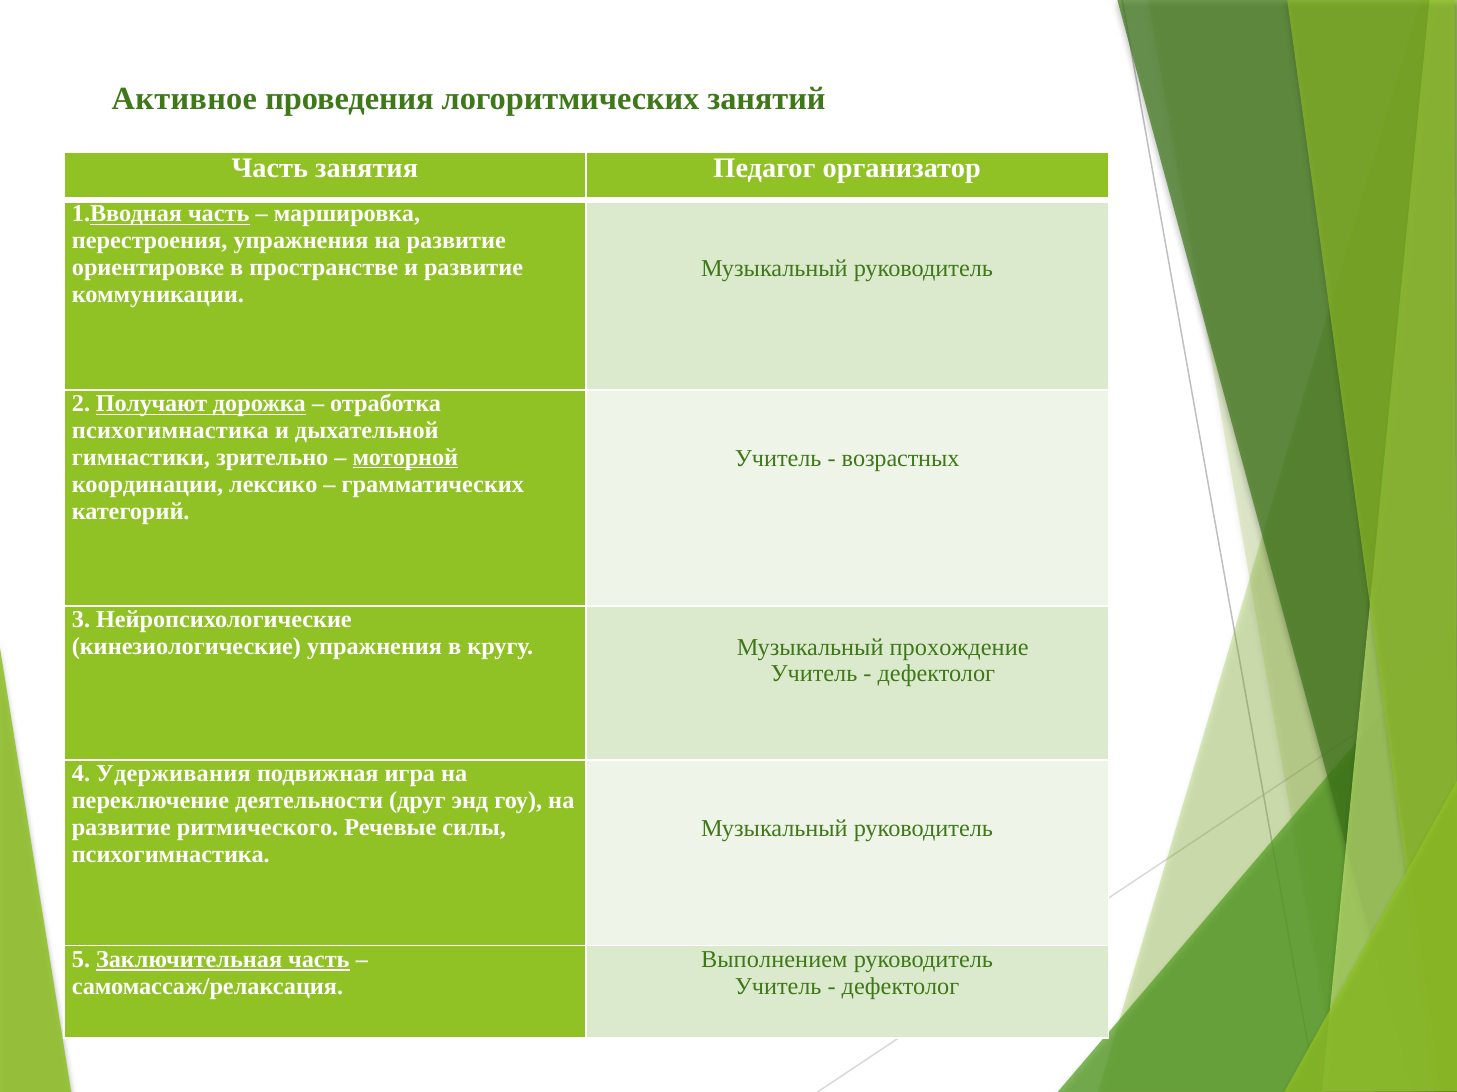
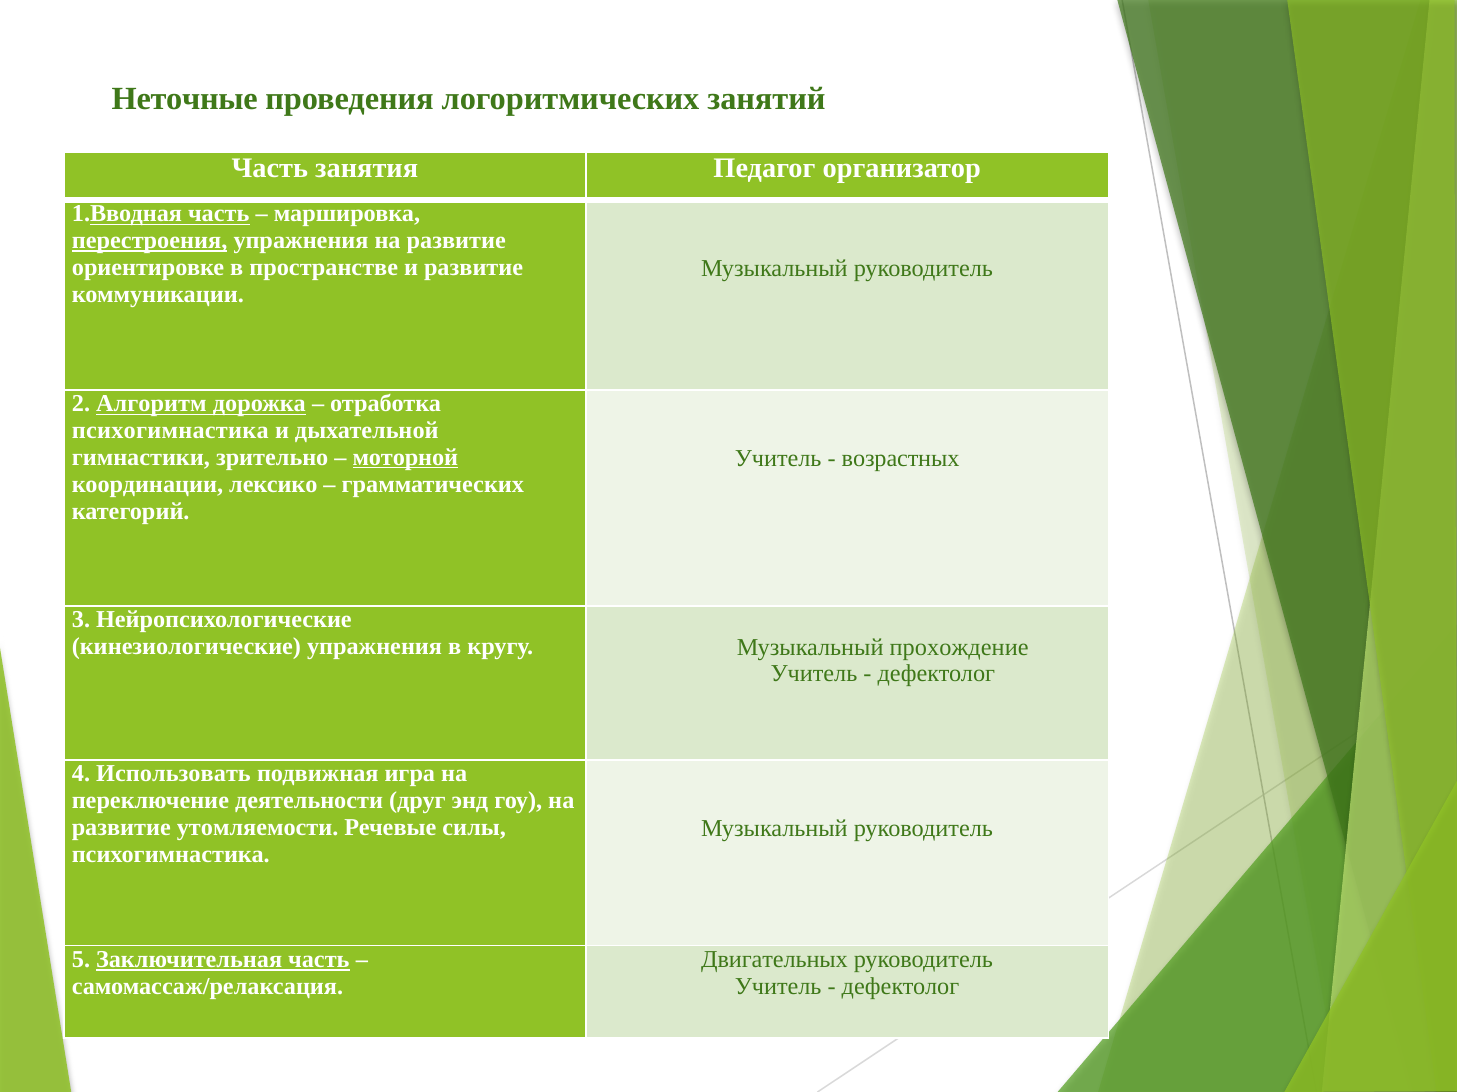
Активное: Активное -> Неточные (185, 99)
перестроения underline: none -> present (150, 241)
Получают: Получают -> Алгоритм (151, 404)
Удерживания: Удерживания -> Использовать (173, 774)
ритмического: ритмического -> утомляемости (258, 828)
Выполнением: Выполнением -> Двигательных (774, 960)
